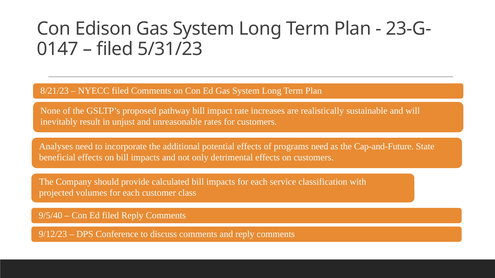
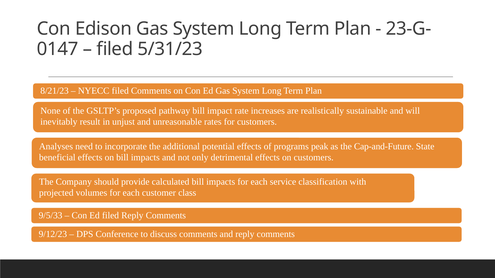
programs need: need -> peak (320, 147)
9/5/40: 9/5/40 -> 9/5/33 (51, 216)
